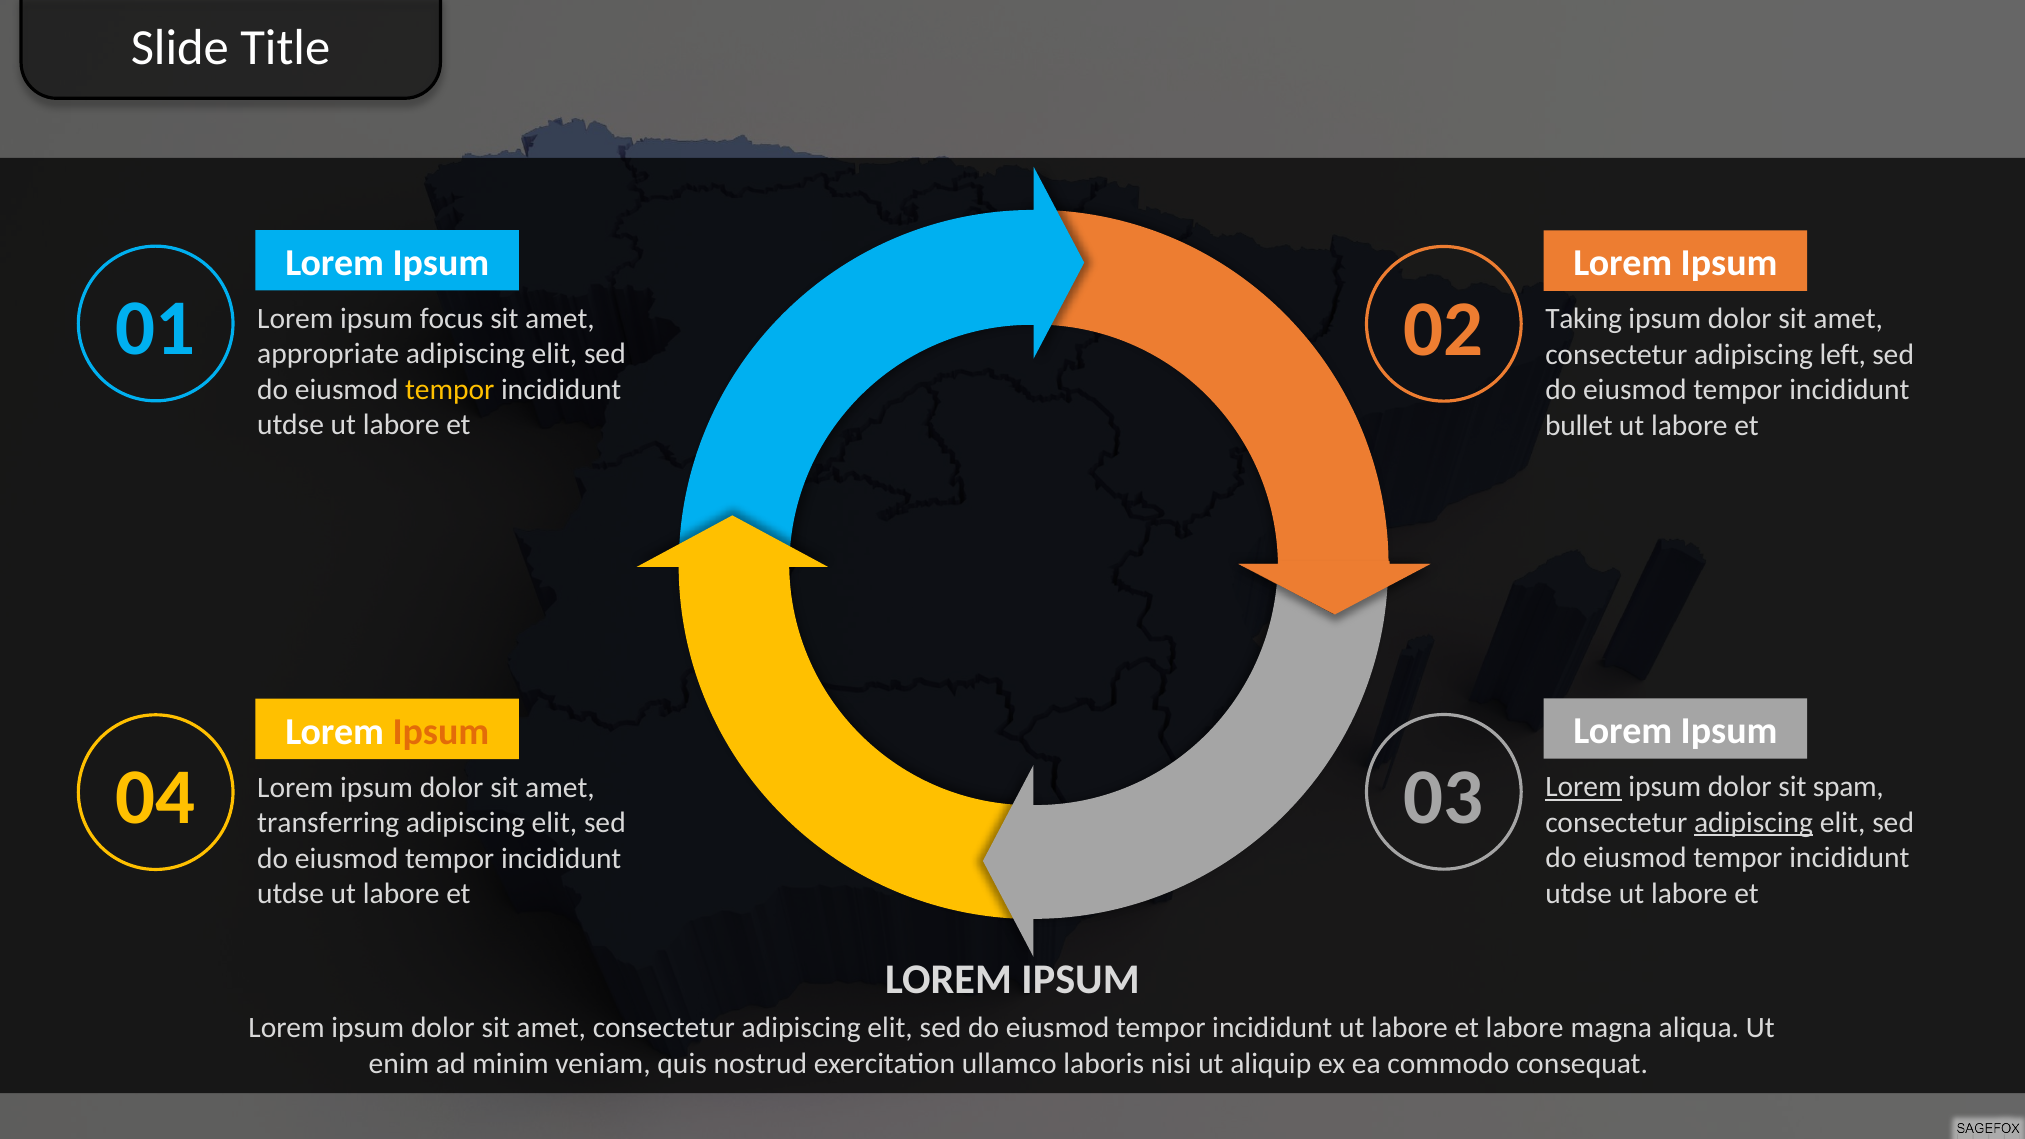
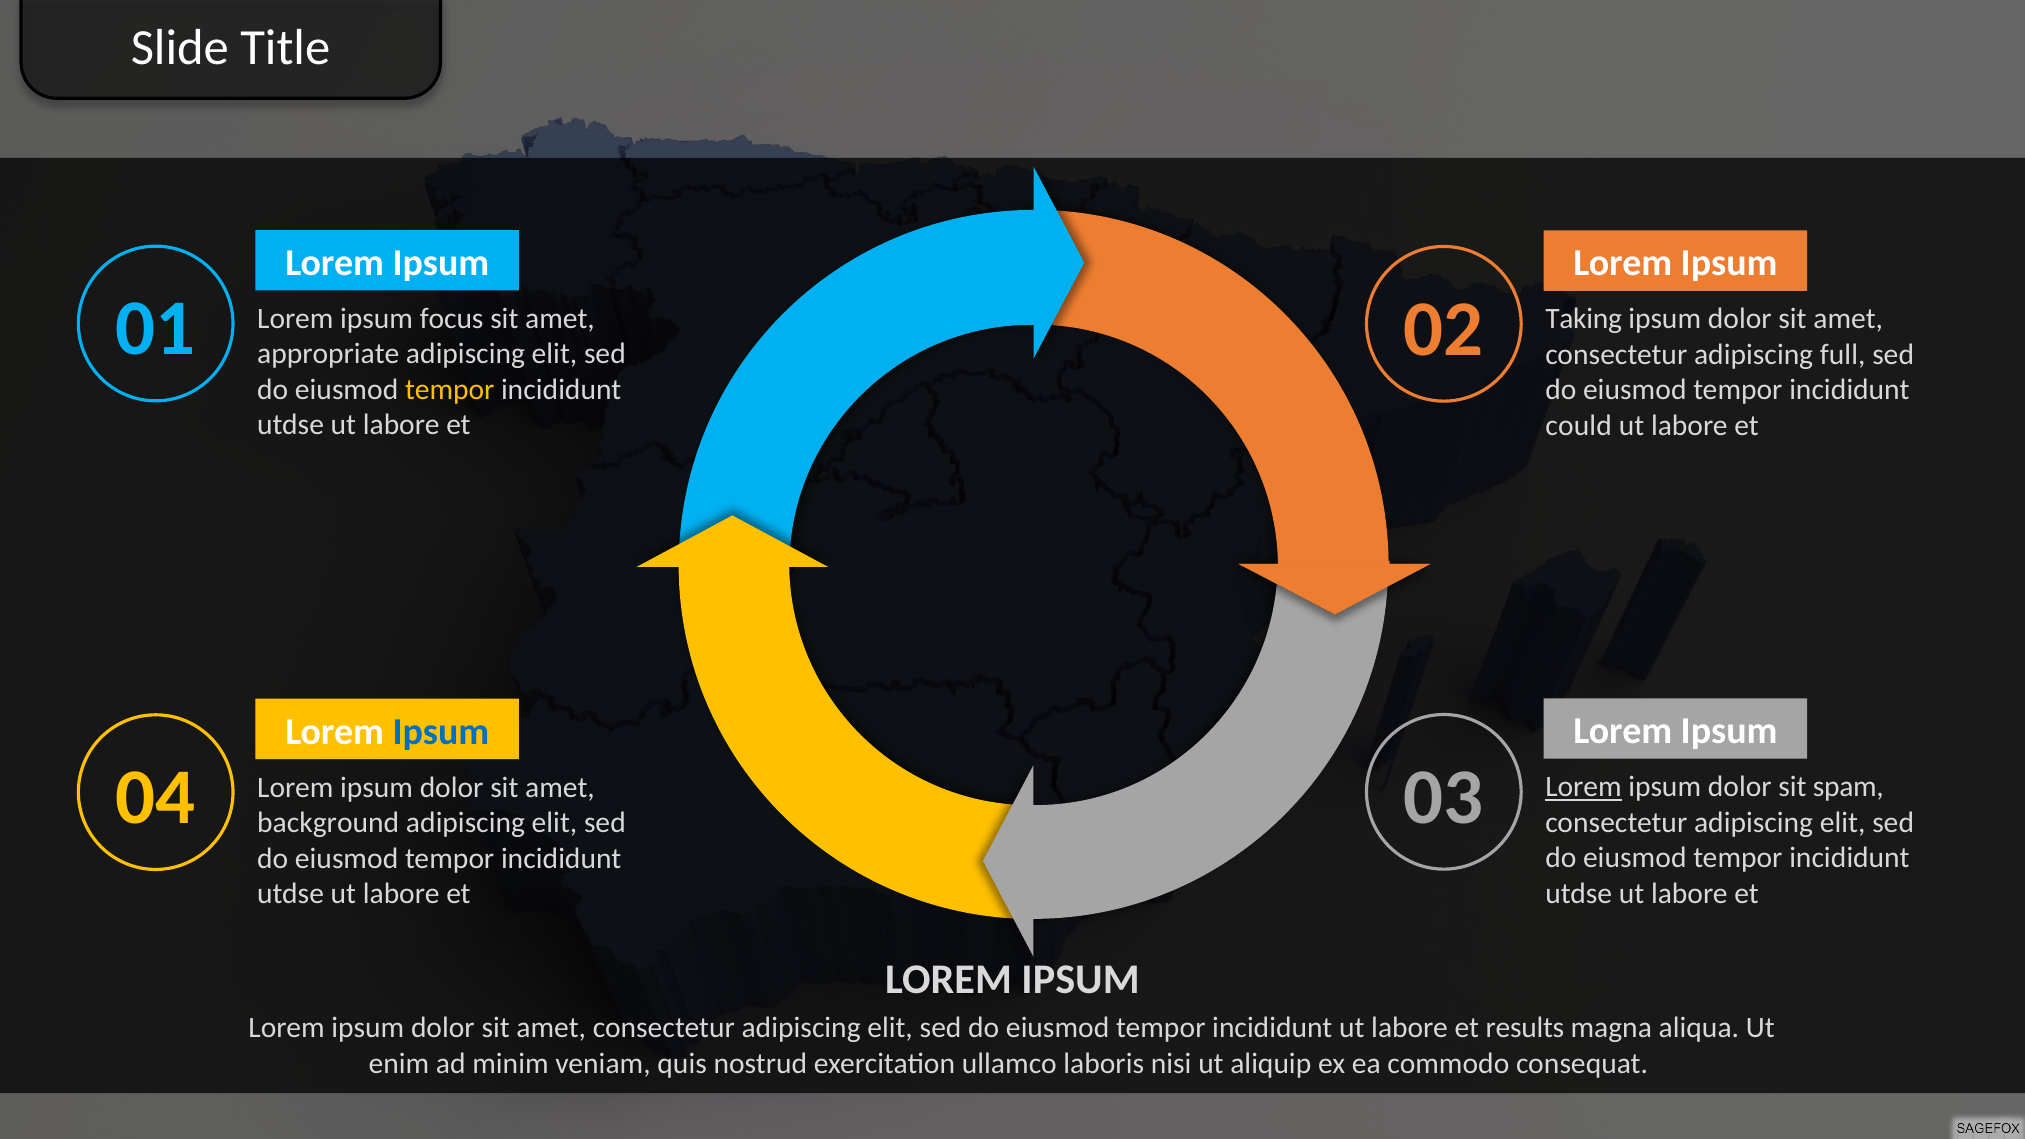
left: left -> full (1843, 355)
bullet: bullet -> could (1579, 425)
Ipsum colour: orange -> blue (441, 732)
adipiscing underline: present -> none (1754, 823)
transferring: transferring -> background (328, 823)
et labore: labore -> results (1525, 1028)
